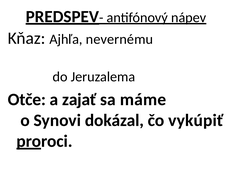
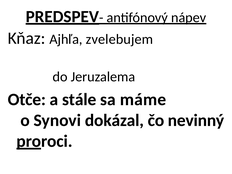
nevernému: nevernému -> zvelebujem (119, 39)
zajať: zajať -> stále (79, 99)
vykúpiť: vykúpiť -> nevinný (196, 120)
